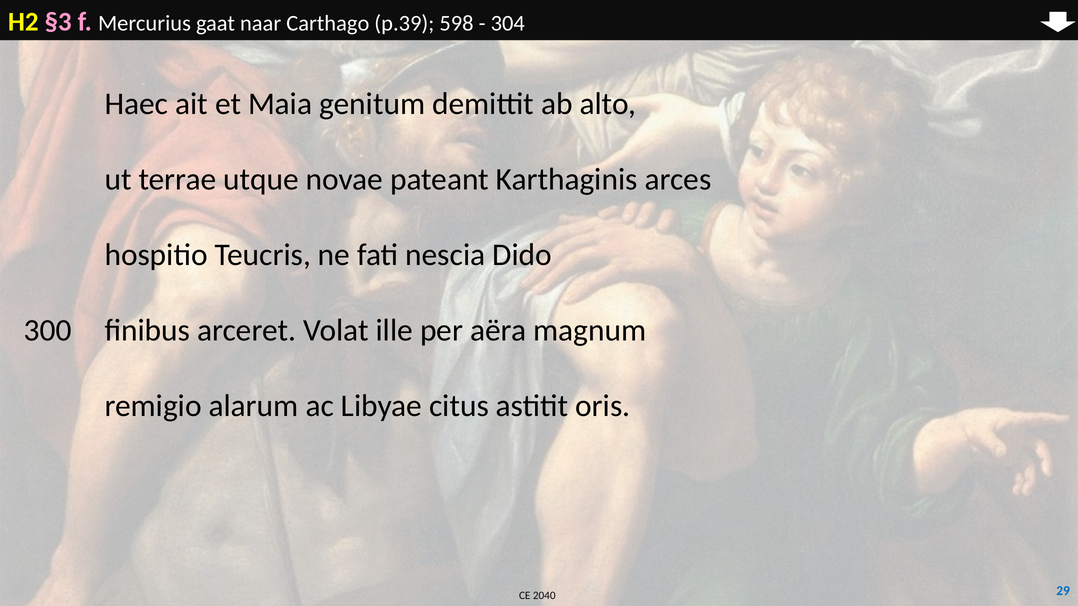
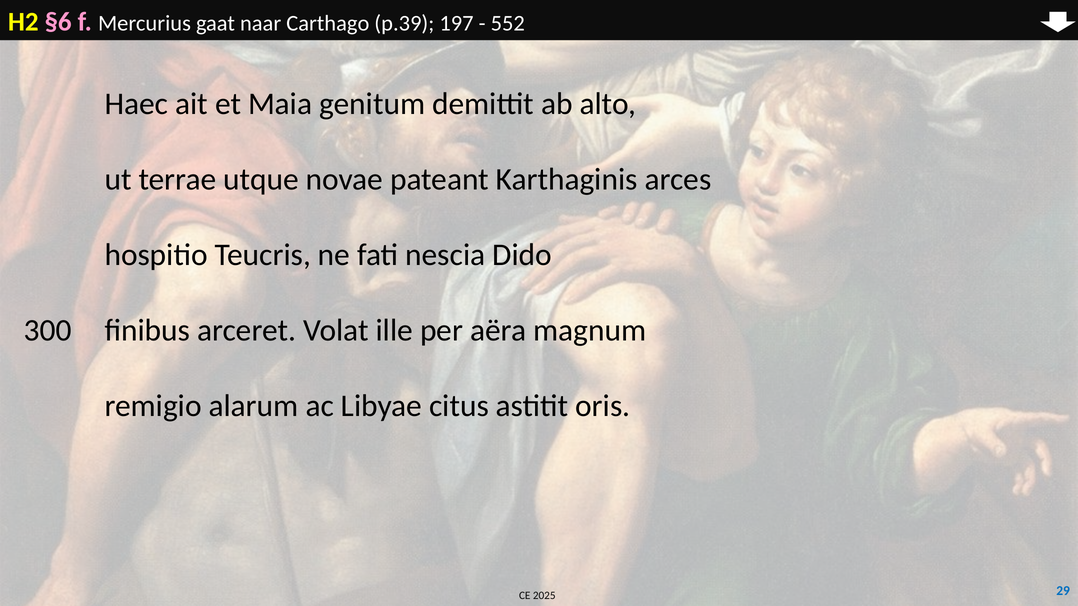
§3: §3 -> §6 (58, 22)
598: 598 -> 197 (456, 23)
304: 304 -> 552 (508, 23)
2040: 2040 -> 2025 (544, 596)
